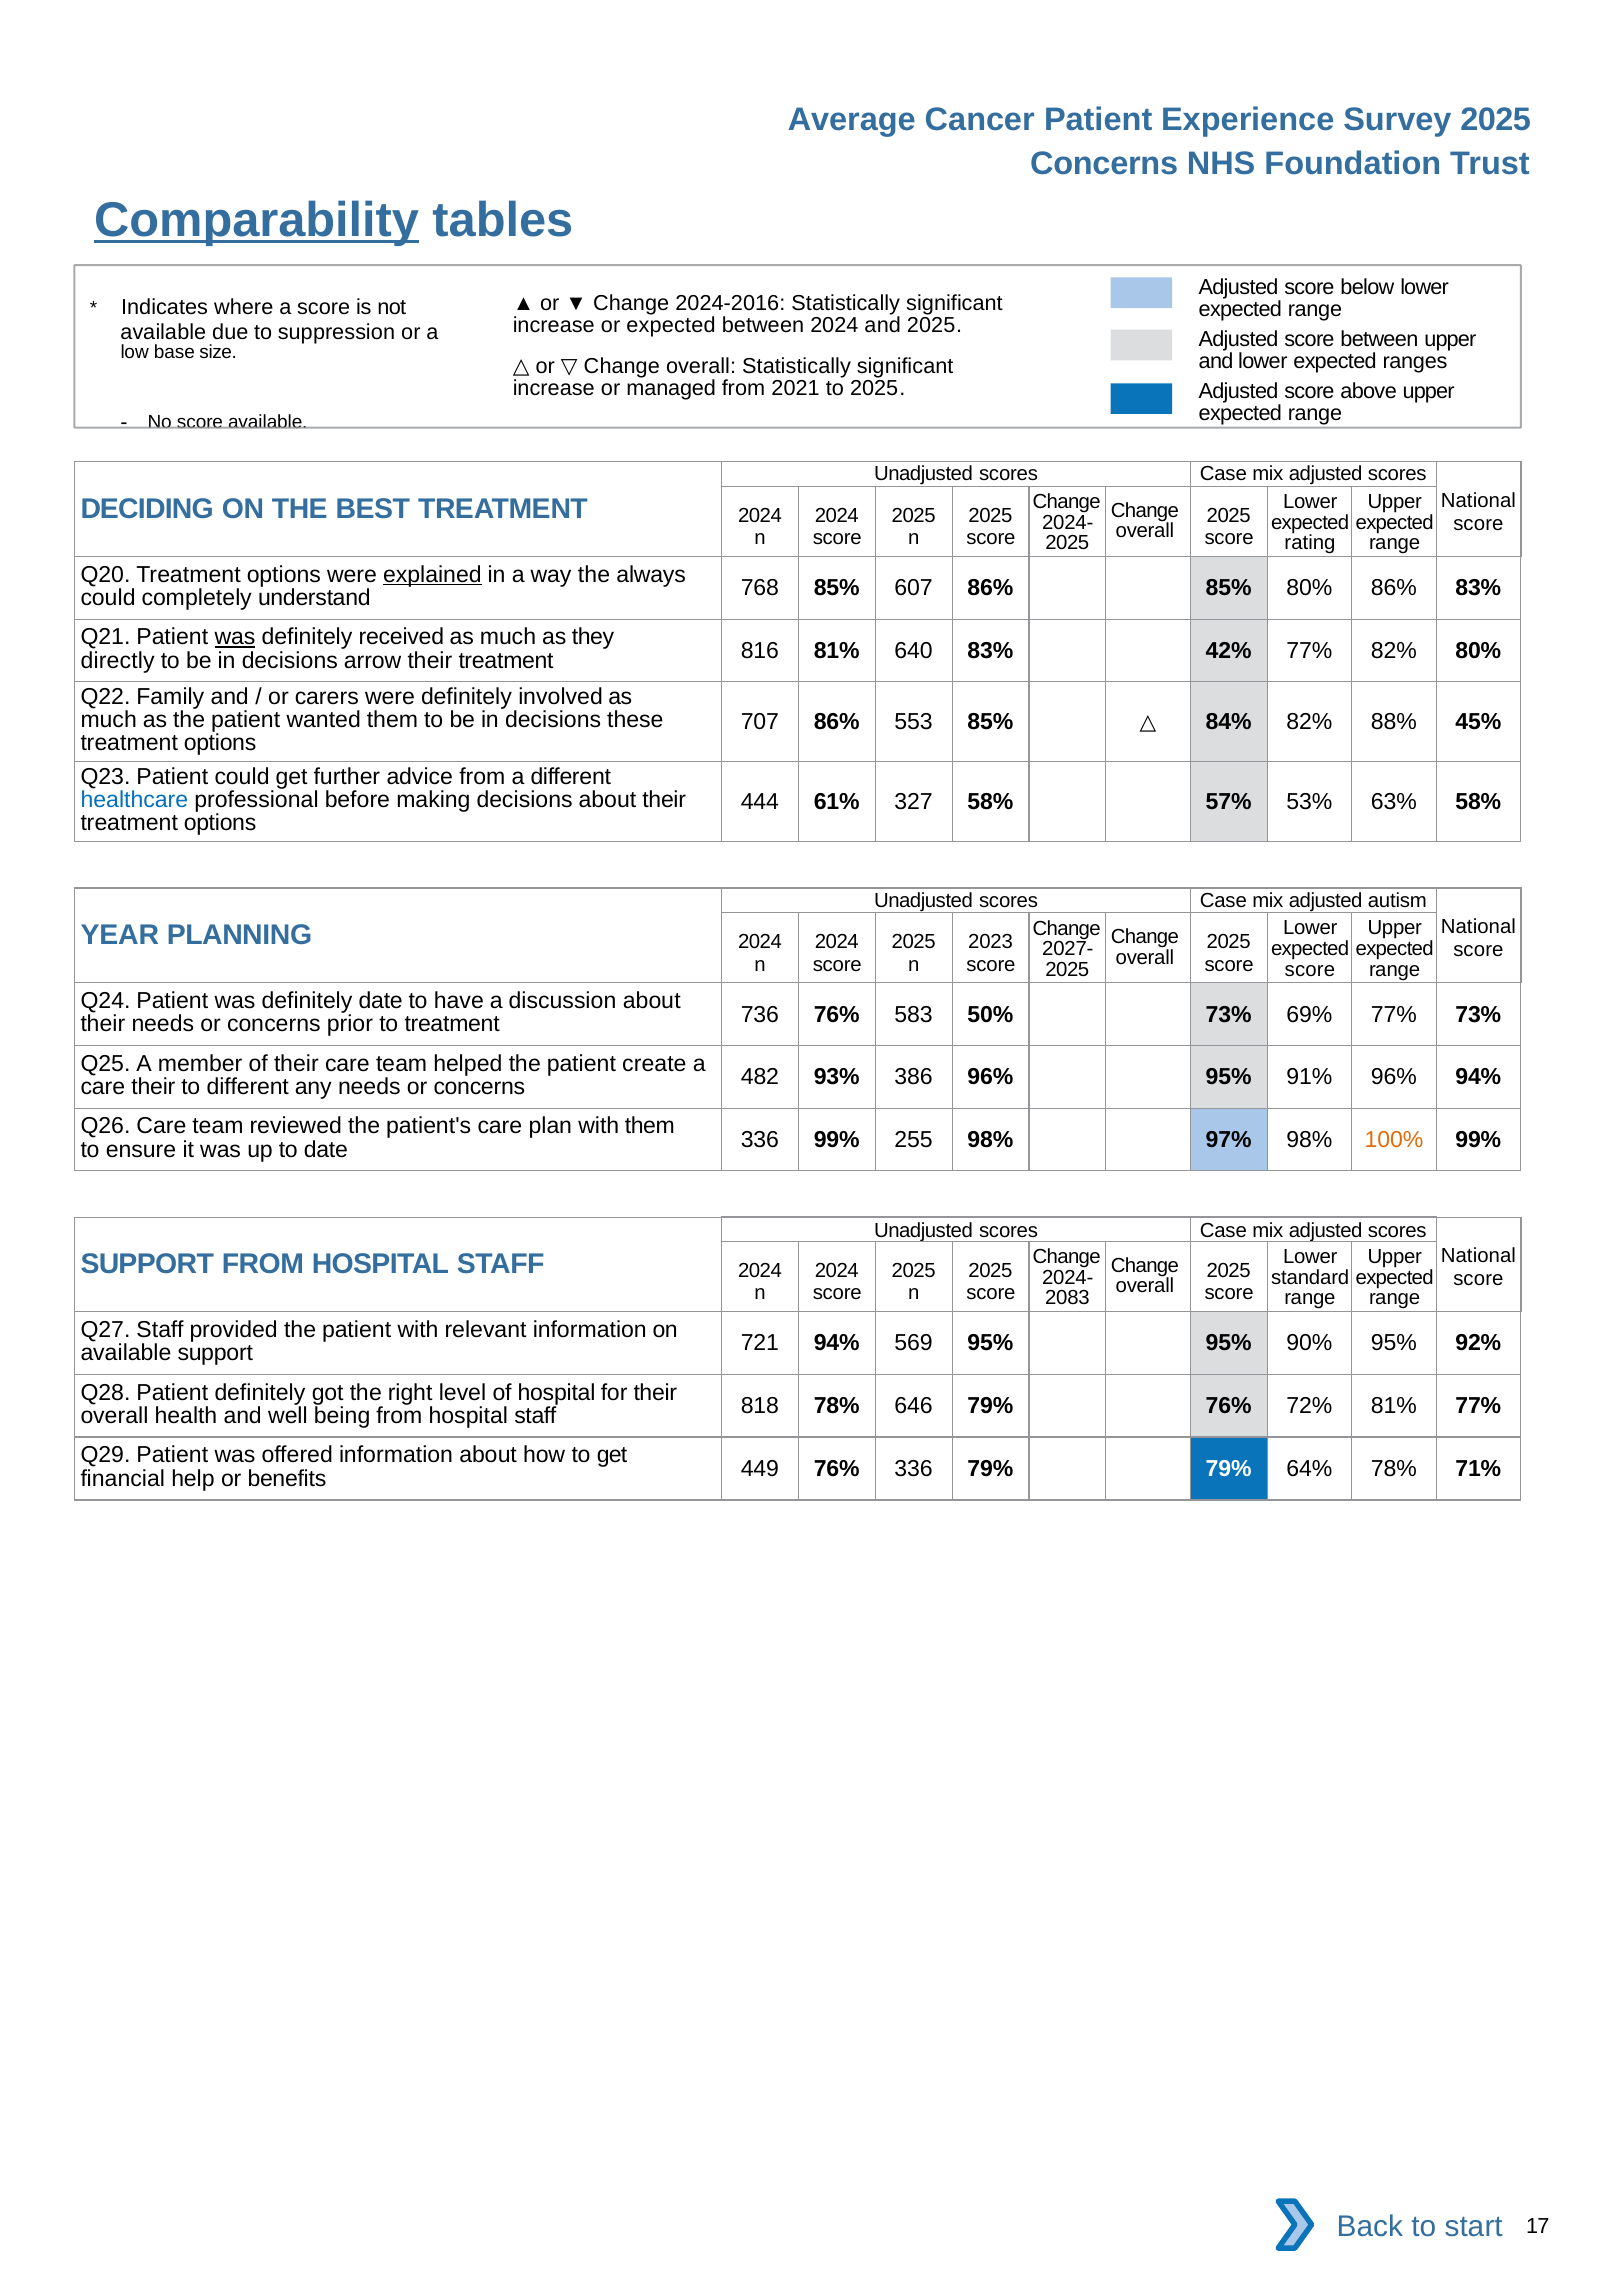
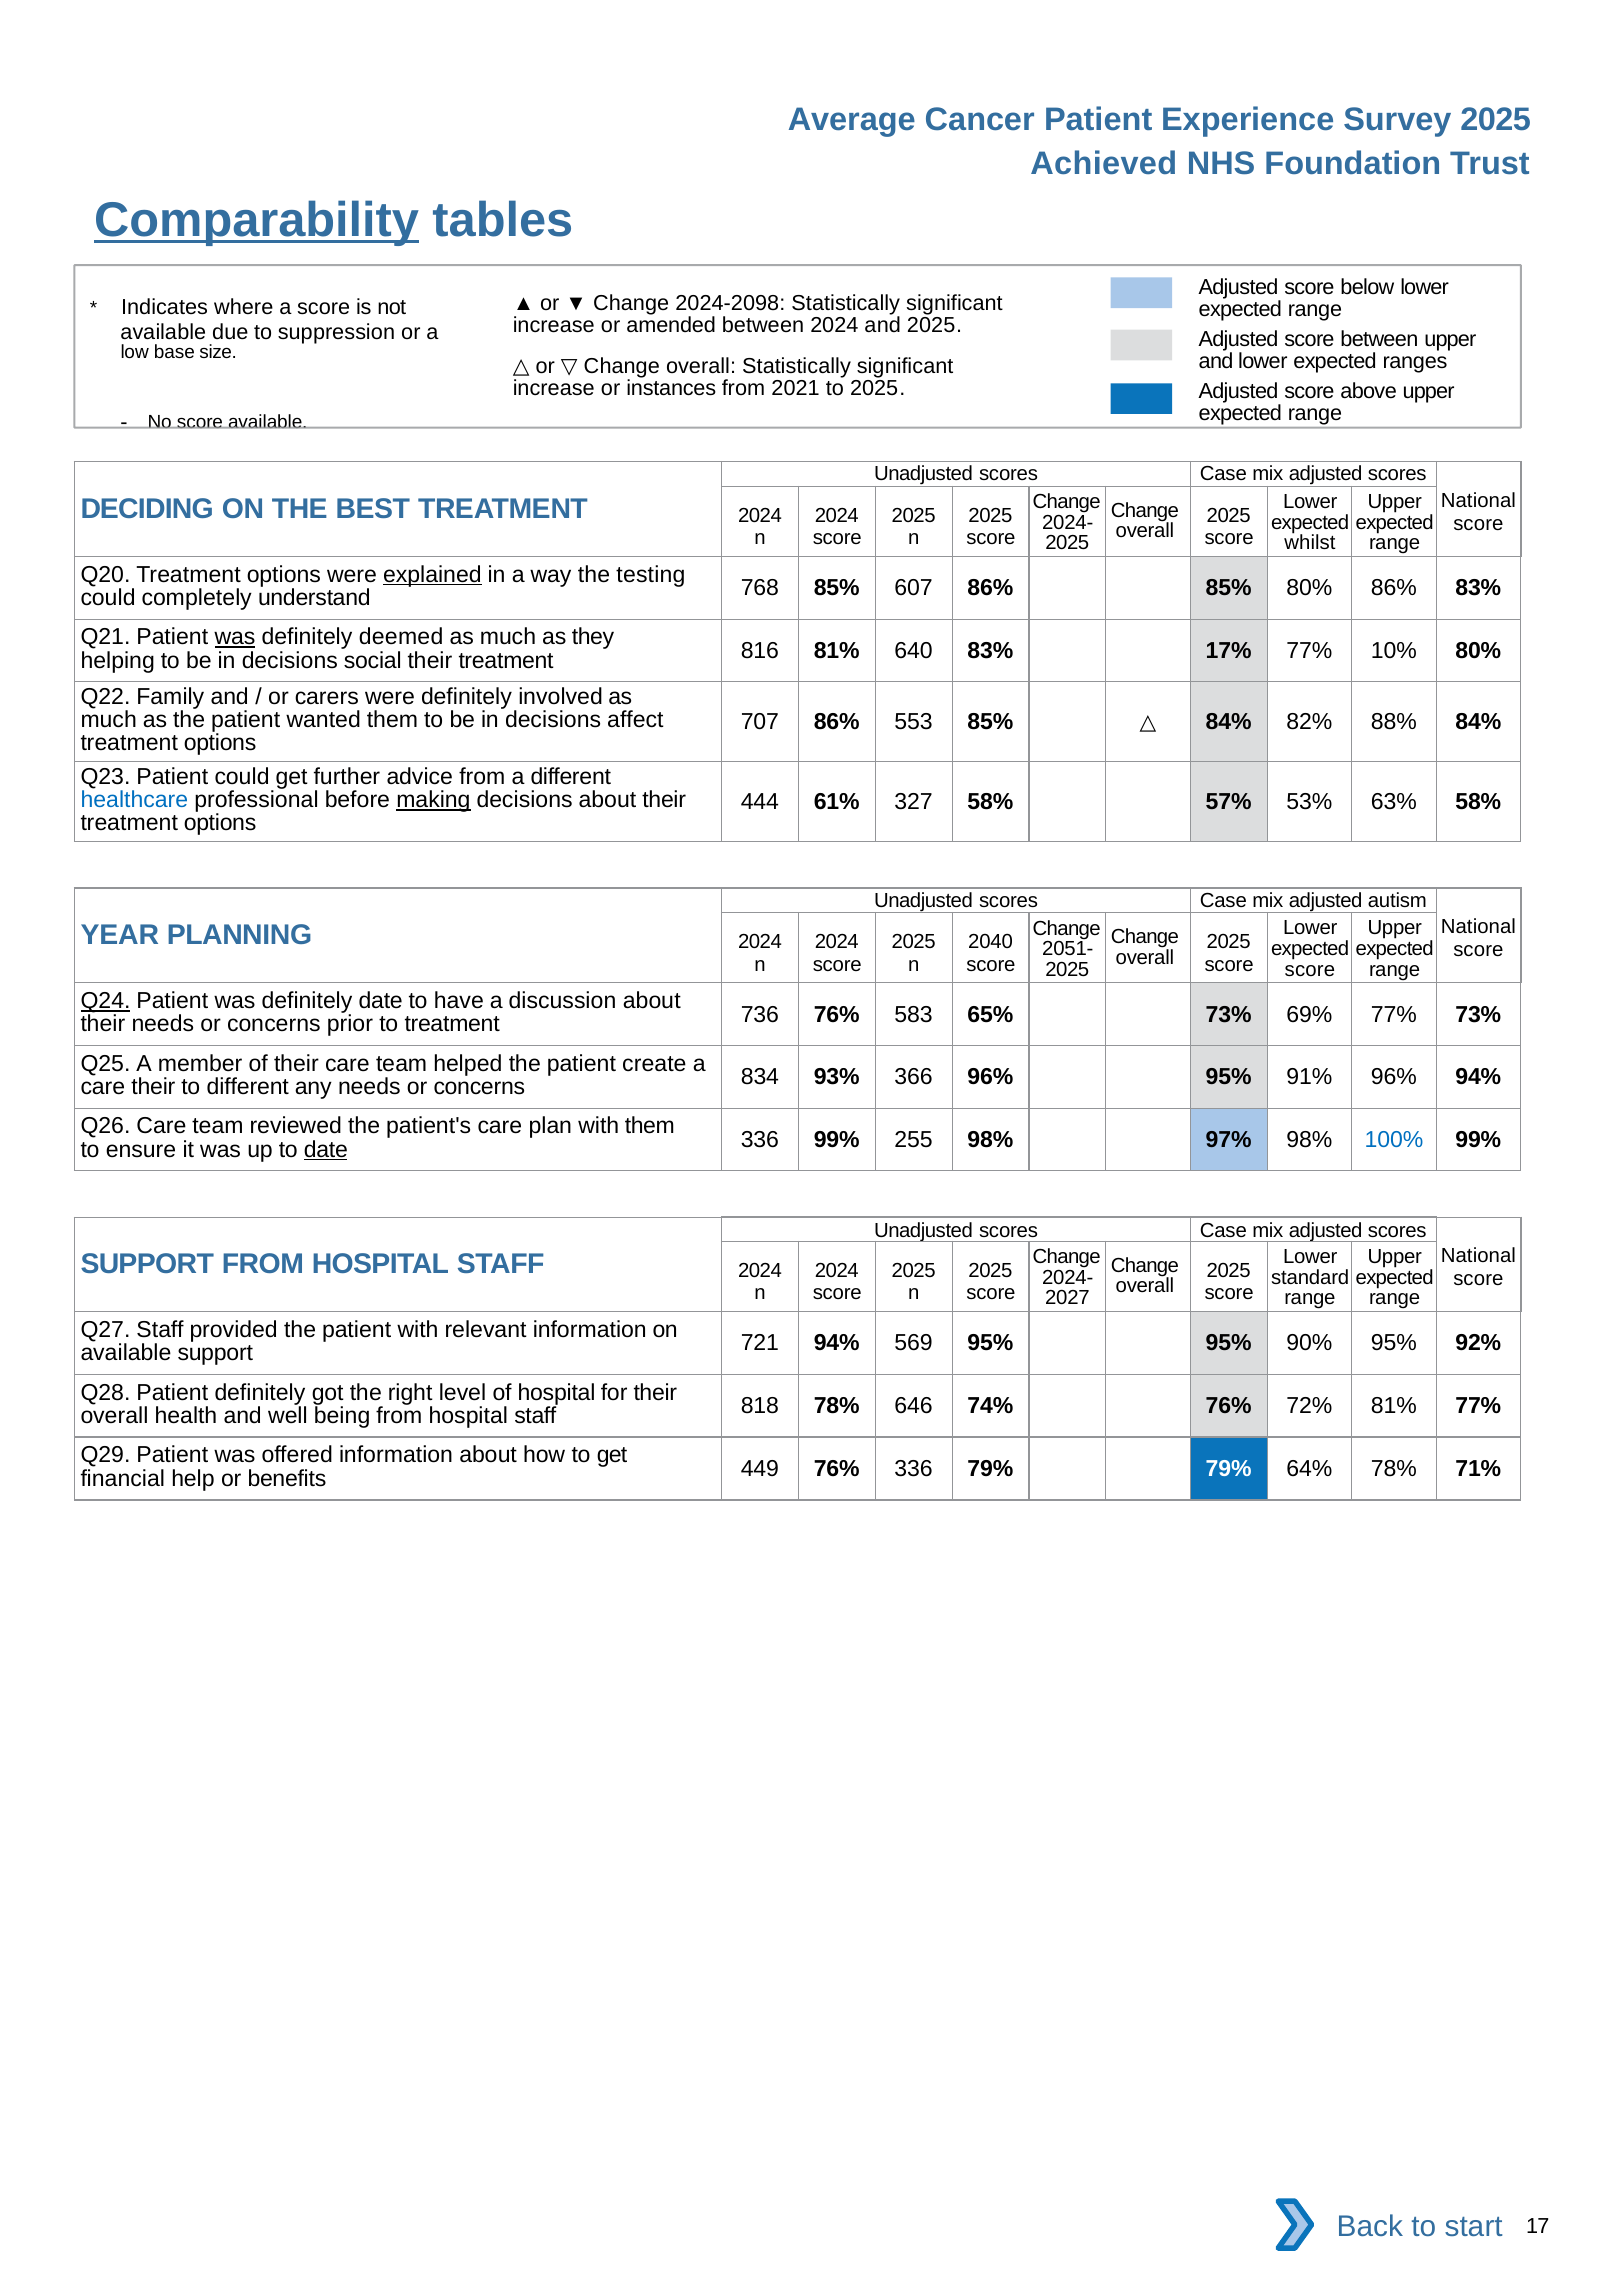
Concerns: Concerns -> Achieved (1104, 164)
2024-2016: 2024-2016 -> 2024-2098 (730, 303)
or expected: expected -> amended (671, 325)
managed: managed -> instances (671, 388)
rating: rating -> whilst (1310, 543)
always: always -> testing (651, 574)
received: received -> deemed (401, 637)
directly: directly -> helping (118, 660)
arrow: arrow -> social (373, 660)
42%: 42% -> 17% (1229, 651)
77% 82%: 82% -> 10% (1394, 651)
these: these -> affect (635, 720)
88% 45%: 45% -> 84% (1478, 722)
making underline: none -> present (433, 800)
2023: 2023 -> 2040 (991, 942)
2027-: 2027- -> 2051- (1068, 949)
Q24 underline: none -> present (106, 1001)
50%: 50% -> 65% (990, 1014)
482: 482 -> 834 (760, 1077)
386: 386 -> 366 (914, 1077)
date underline: none -> present (326, 1149)
100% colour: orange -> blue (1394, 1140)
2083: 2083 -> 2027 (1067, 1298)
646 79%: 79% -> 74% (990, 1406)
